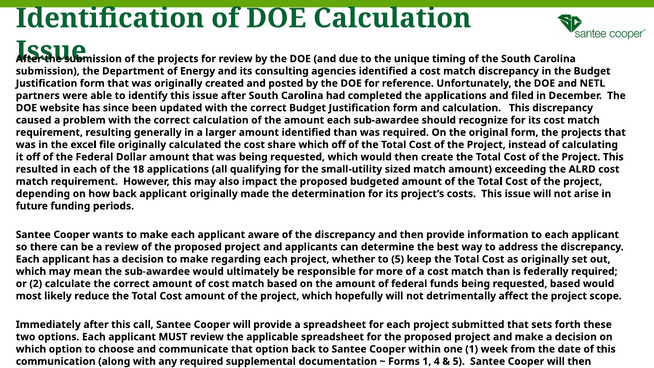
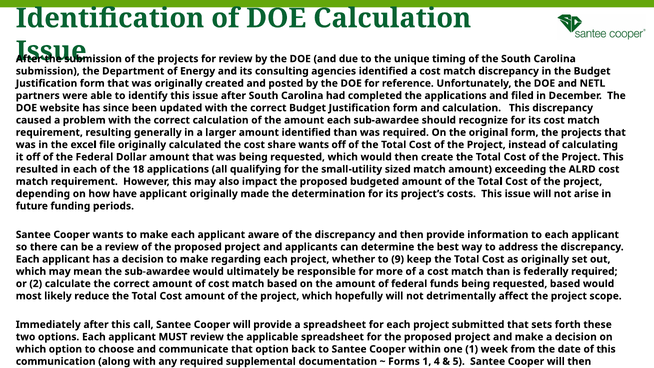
share which: which -> wants (314, 145)
how back: back -> have (125, 194)
to 5: 5 -> 9 (398, 259)
